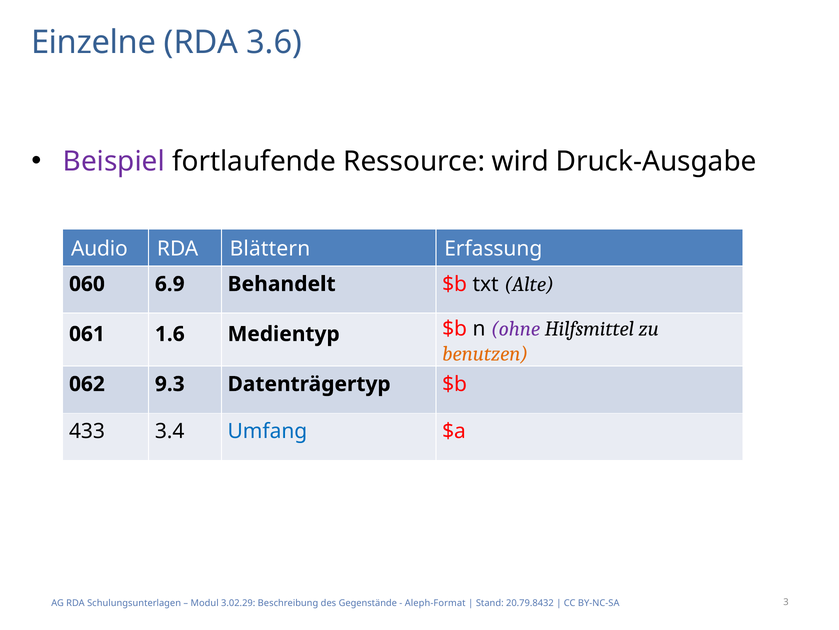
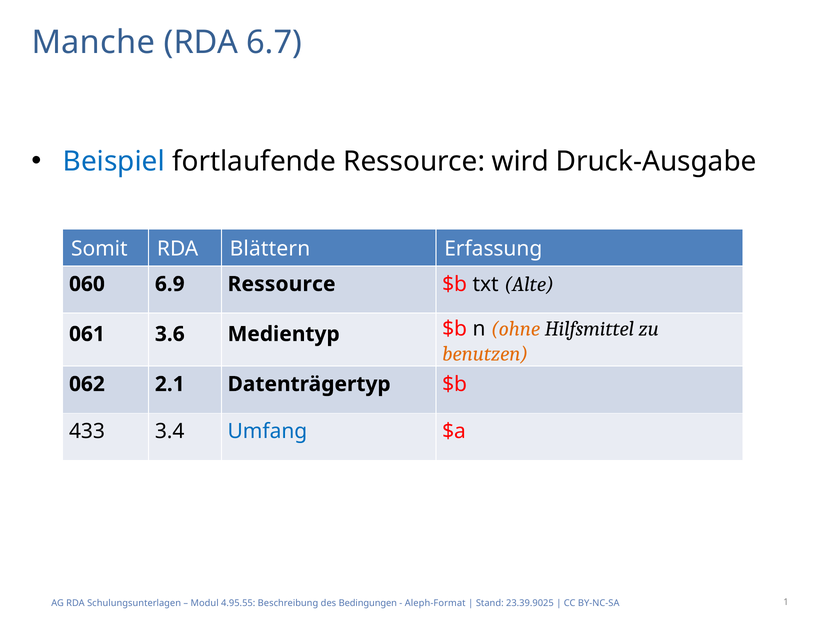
Einzelne: Einzelne -> Manche (93, 42)
3.6: 3.6 -> 6.7 (274, 42)
Beispiel colour: purple -> blue (114, 161)
Audio: Audio -> Somit (99, 248)
6.9 Behandelt: Behandelt -> Ressource (282, 284)
1.6: 1.6 -> 3.6 (170, 334)
ohne colour: purple -> orange (515, 328)
9.3: 9.3 -> 2.1 (170, 384)
3.02.29: 3.02.29 -> 4.95.55 (238, 602)
Gegenstände: Gegenstände -> Bedingungen (368, 602)
20.79.8432: 20.79.8432 -> 23.39.9025 (530, 602)
3: 3 -> 1 (786, 602)
